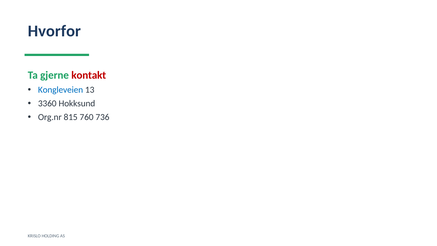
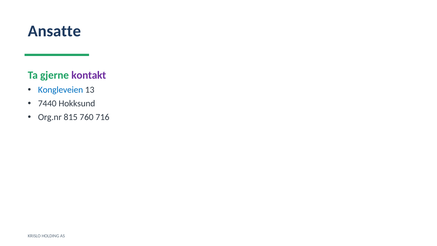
Hvorfor: Hvorfor -> Ansatte (54, 31)
kontakt colour: red -> purple (89, 75)
3360: 3360 -> 7440 (47, 104)
736: 736 -> 716 (102, 117)
